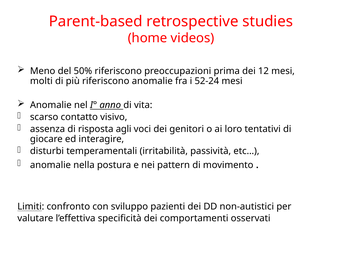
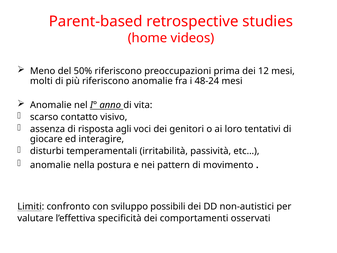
52-24: 52-24 -> 48-24 (207, 81)
pazienti: pazienti -> possibili (168, 206)
